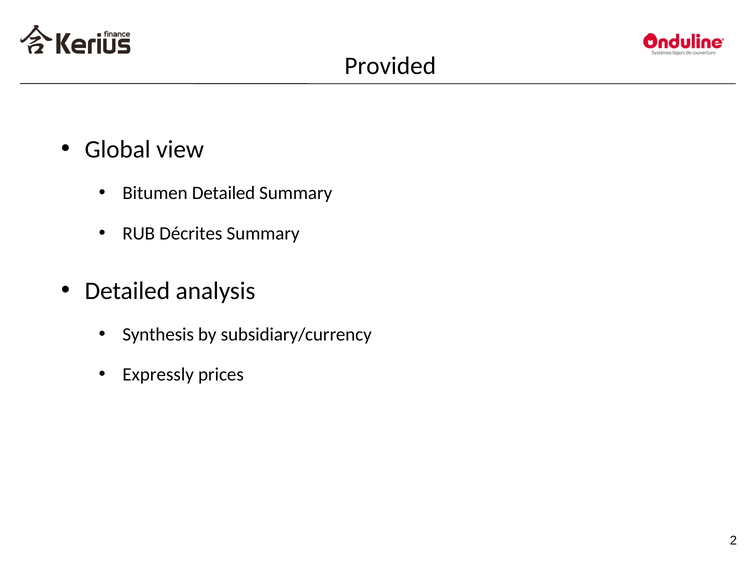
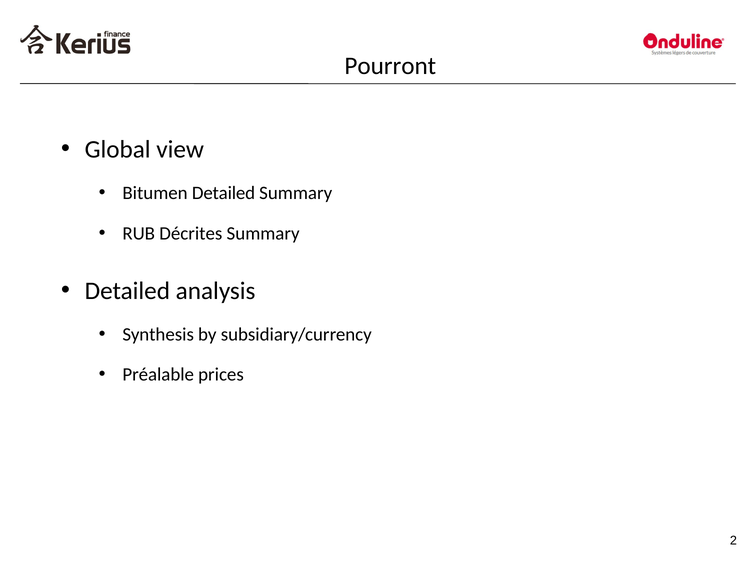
Provided: Provided -> Pourront (390, 66)
Expressly: Expressly -> Préalable (158, 375)
